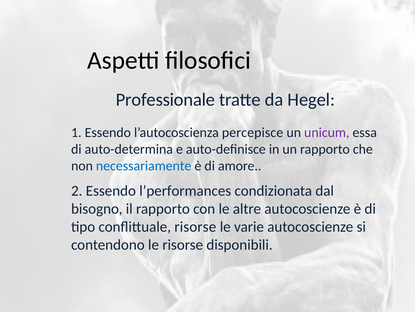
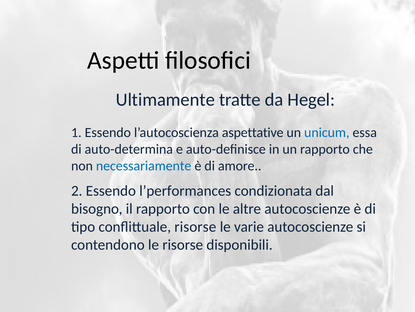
Professionale: Professionale -> Ultimamente (165, 99)
percepisce: percepisce -> aspettative (253, 132)
unicum colour: purple -> blue (327, 132)
